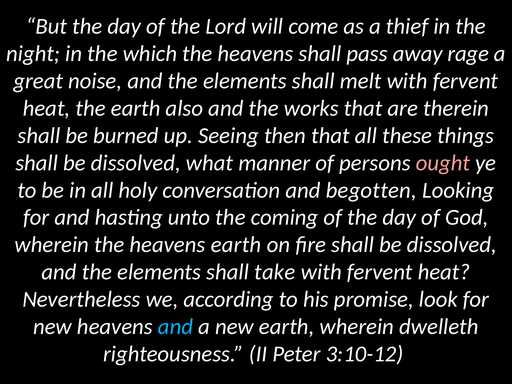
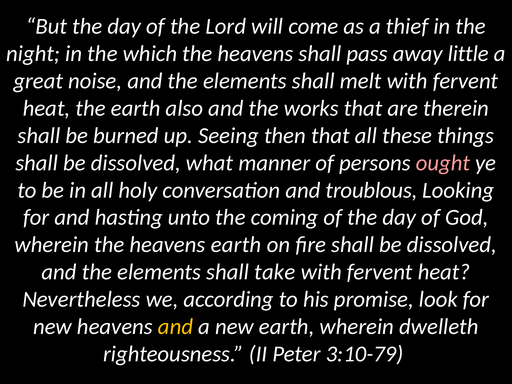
rage: rage -> little (468, 54)
begotten: begotten -> troublous (372, 190)
and colour: light blue -> yellow (176, 327)
3:10-12: 3:10-12 -> 3:10-79 (365, 354)
